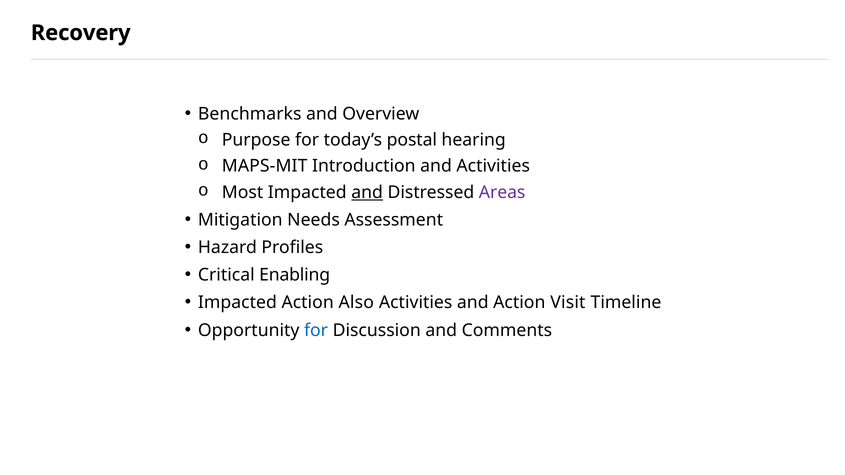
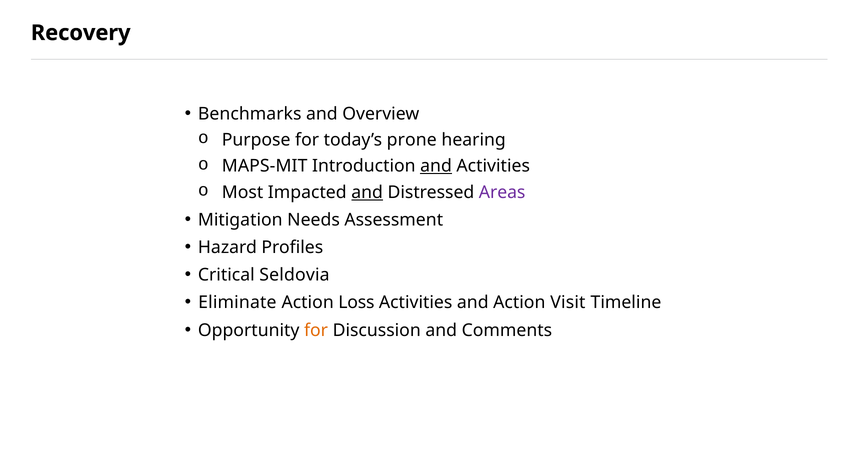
postal: postal -> prone (412, 140)
and underline: none -> present (436, 166)
Enabling: Enabling -> Seldovia (294, 275)
Impacted: Impacted -> Eliminate (237, 303)
Also: Also -> Loss (356, 303)
for colour: blue -> orange (316, 330)
